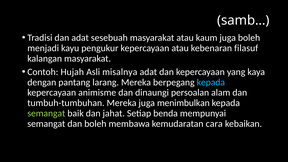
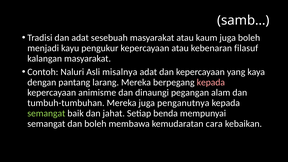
Hujah: Hujah -> Naluri (72, 72)
kepada colour: light blue -> pink (211, 82)
persoalan: persoalan -> pegangan (190, 93)
menimbulkan: menimbulkan -> penganutnya (183, 103)
